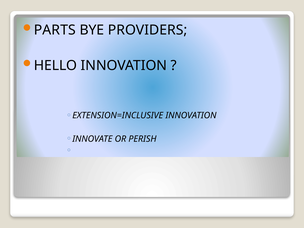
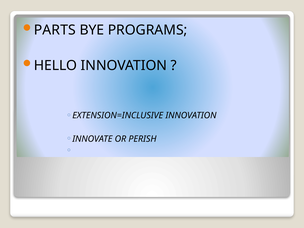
PROVIDERS: PROVIDERS -> PROGRAMS (148, 30)
